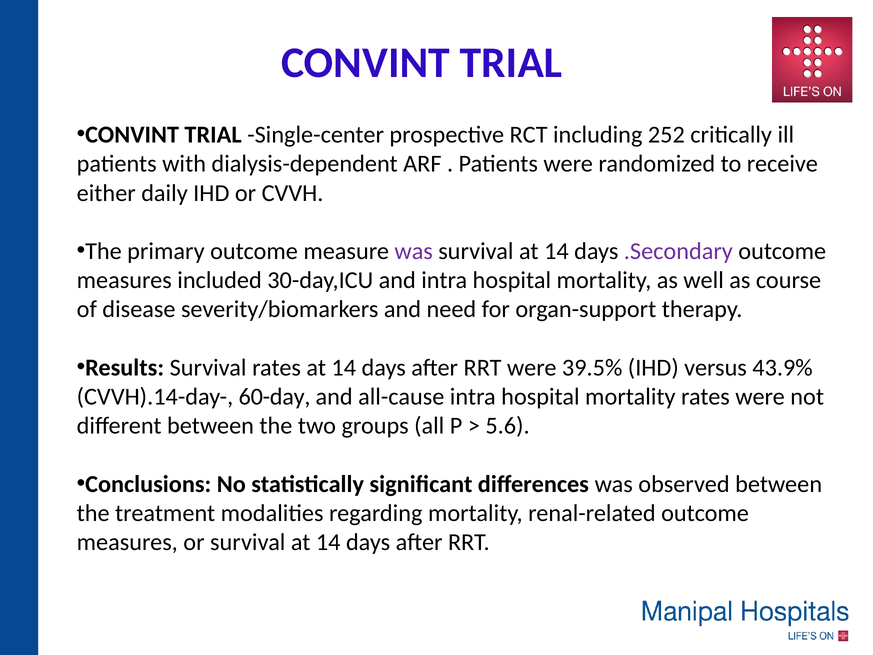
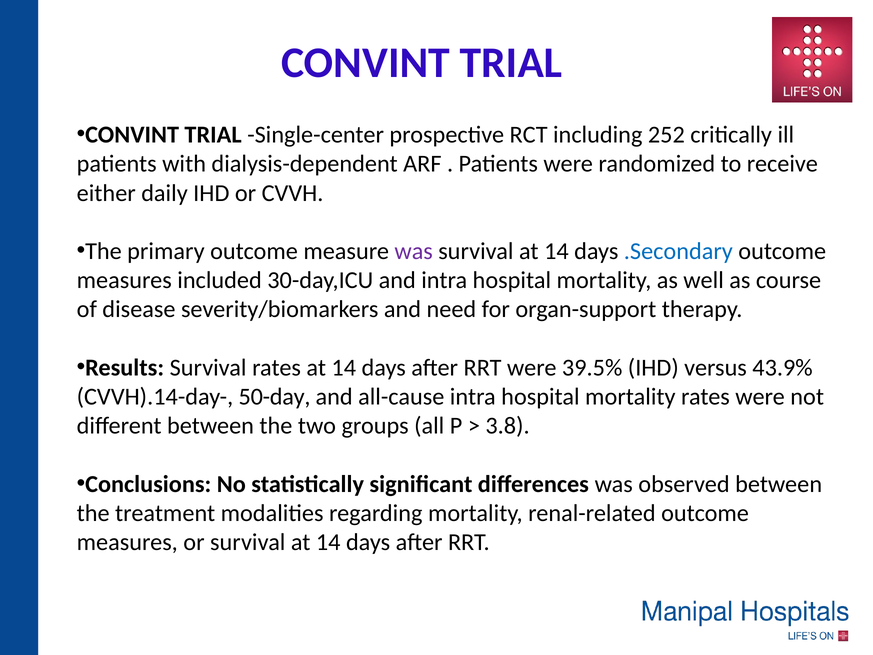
.Secondary colour: purple -> blue (678, 251)
60-day: 60-day -> 50-day (275, 397)
5.6: 5.6 -> 3.8 (508, 426)
